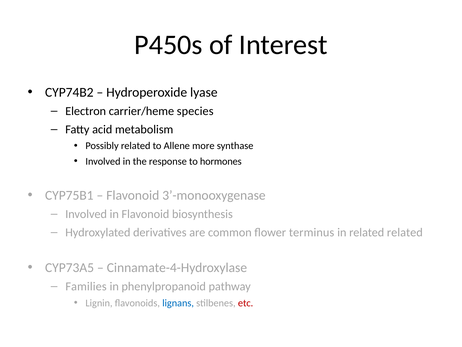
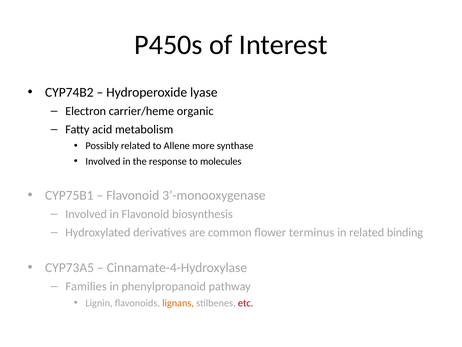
species: species -> organic (195, 111)
hormones: hormones -> molecules (221, 161)
related related: related -> binding (405, 232)
lignans colour: blue -> orange (178, 303)
